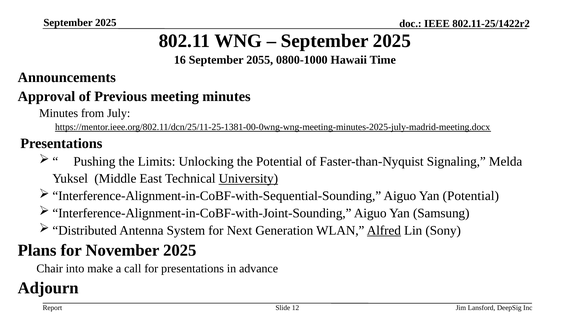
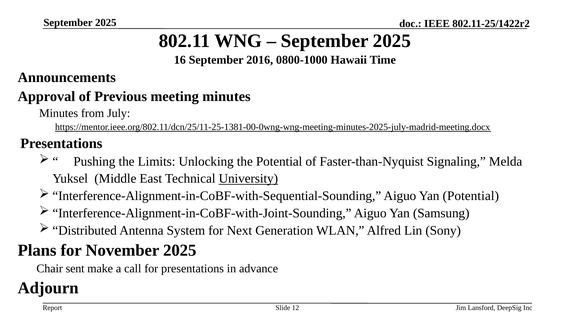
2055: 2055 -> 2016 (260, 60)
Alfred underline: present -> none (384, 230)
into: into -> sent (75, 268)
